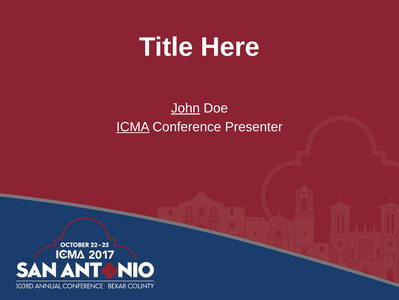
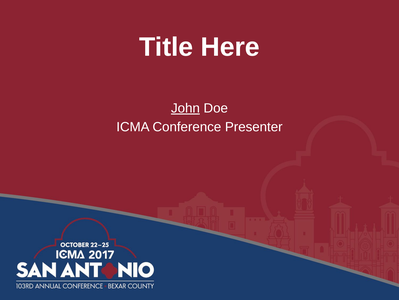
ICMA underline: present -> none (133, 127)
